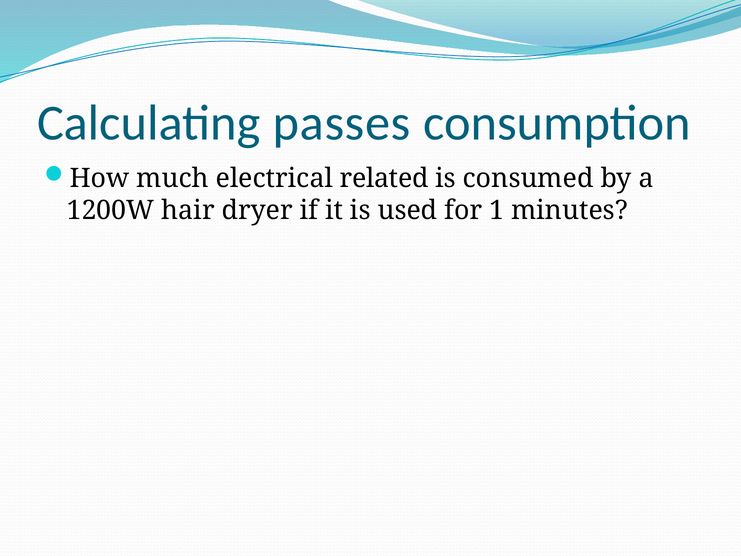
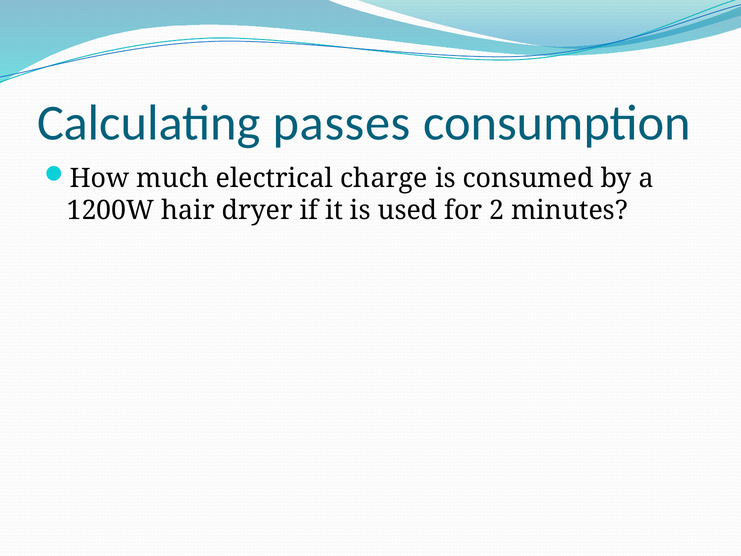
related: related -> charge (384, 178)
1: 1 -> 2 (497, 210)
